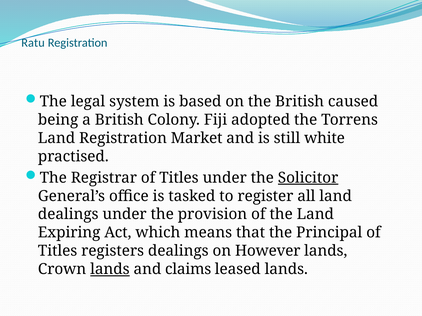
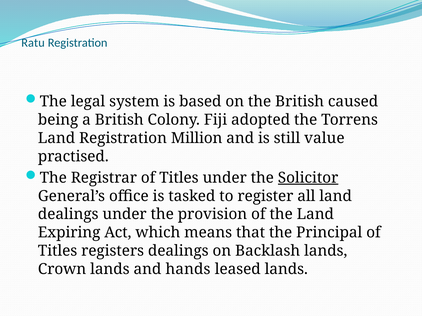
Market: Market -> Million (197, 138)
white: white -> value (324, 138)
However: However -> Backlash (268, 251)
lands underline: present -> none (110, 270)
claims: claims -> hands (188, 270)
